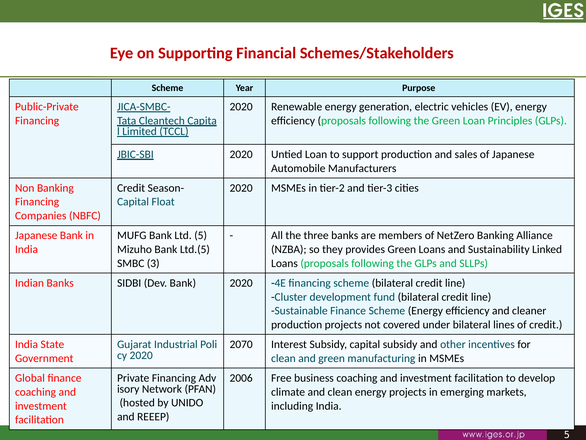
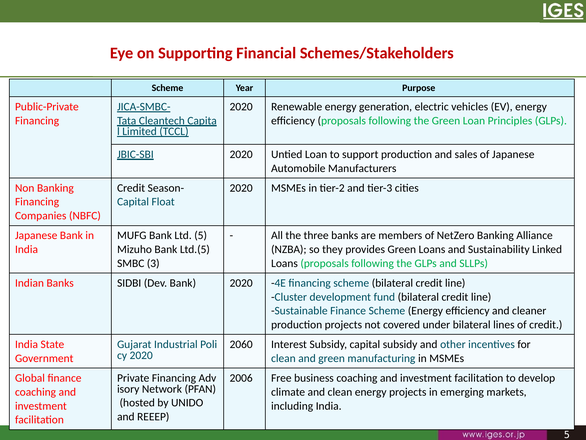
2070: 2070 -> 2060 (241, 344)
